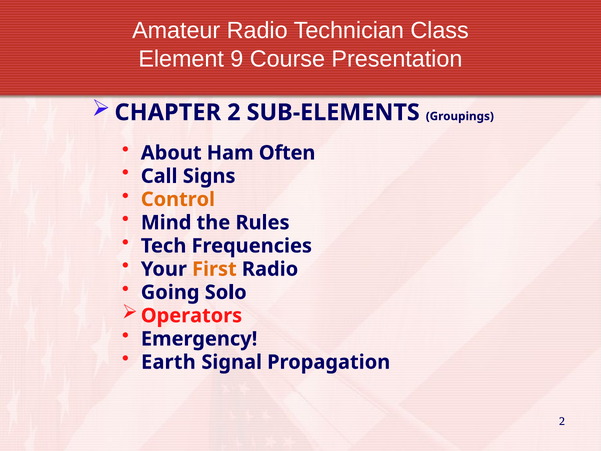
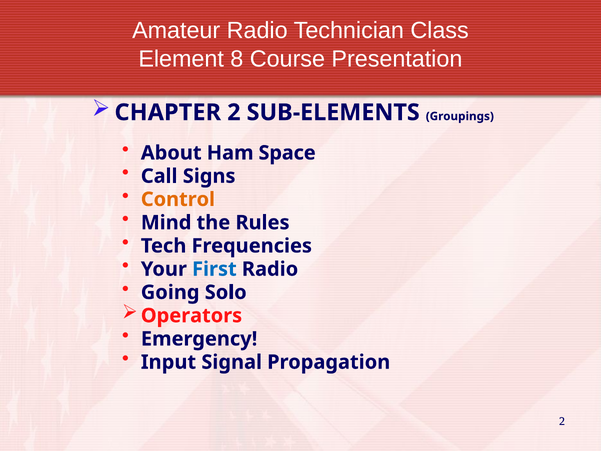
9: 9 -> 8 (237, 59)
Often: Often -> Space (287, 153)
First colour: orange -> blue (214, 269)
Earth: Earth -> Input (168, 362)
